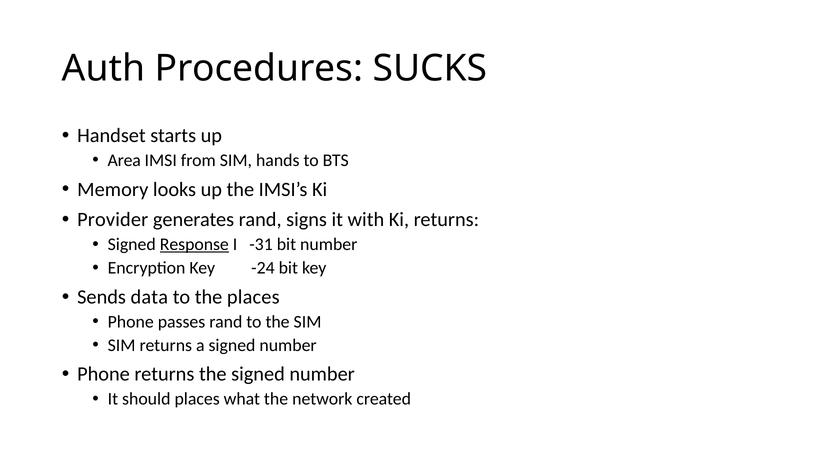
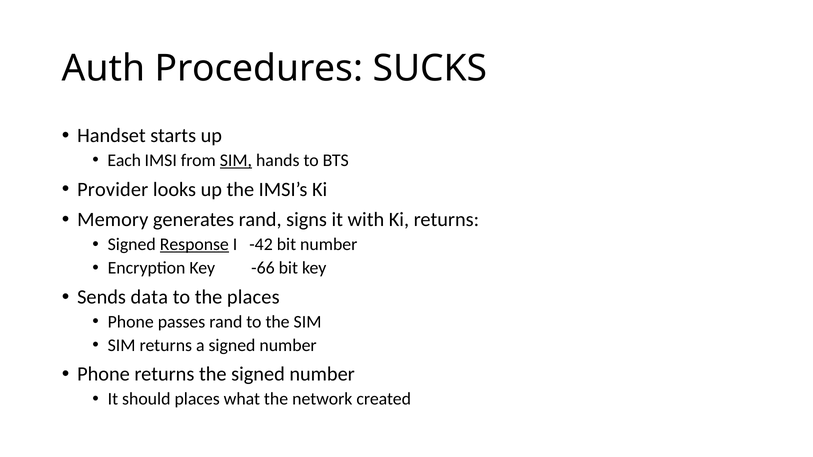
Area: Area -> Each (124, 160)
SIM underline: none -> present (236, 160)
Memory: Memory -> Provider (113, 189)
Provider: Provider -> Memory (113, 220)
-31: -31 -> -42 (261, 245)
-24: -24 -> -66 (263, 268)
